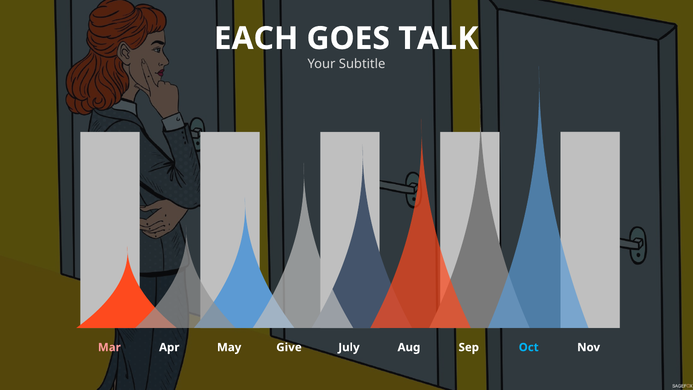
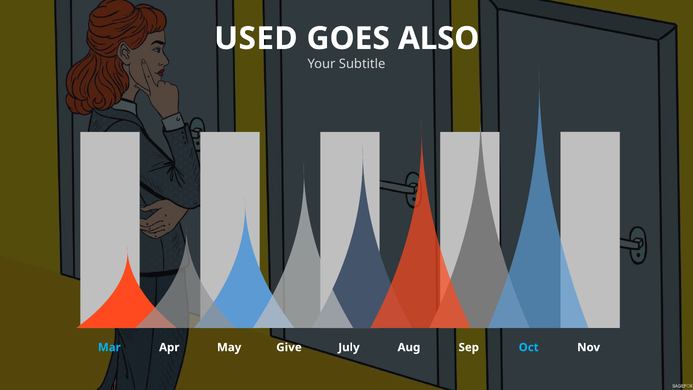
EACH: EACH -> USED (256, 38)
TALK: TALK -> ALSO (439, 38)
Mar colour: pink -> light blue (109, 347)
